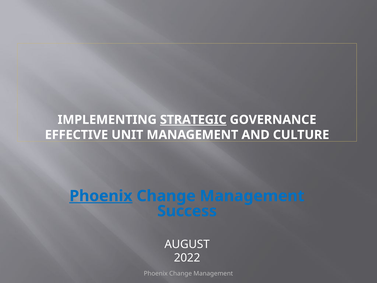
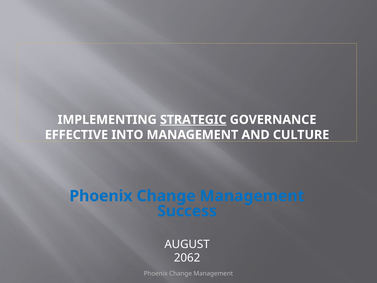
UNIT: UNIT -> INTO (127, 135)
Phoenix underline: present -> none (101, 196)
2022: 2022 -> 2062 (187, 257)
